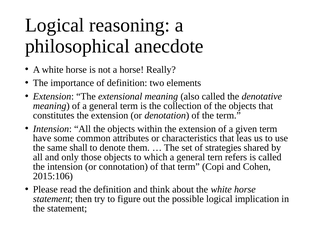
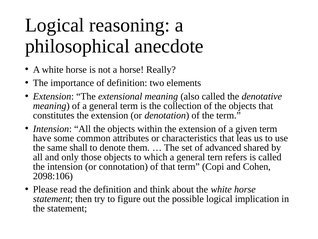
strategies: strategies -> advanced (223, 147)
2015:106: 2015:106 -> 2098:106 (53, 176)
